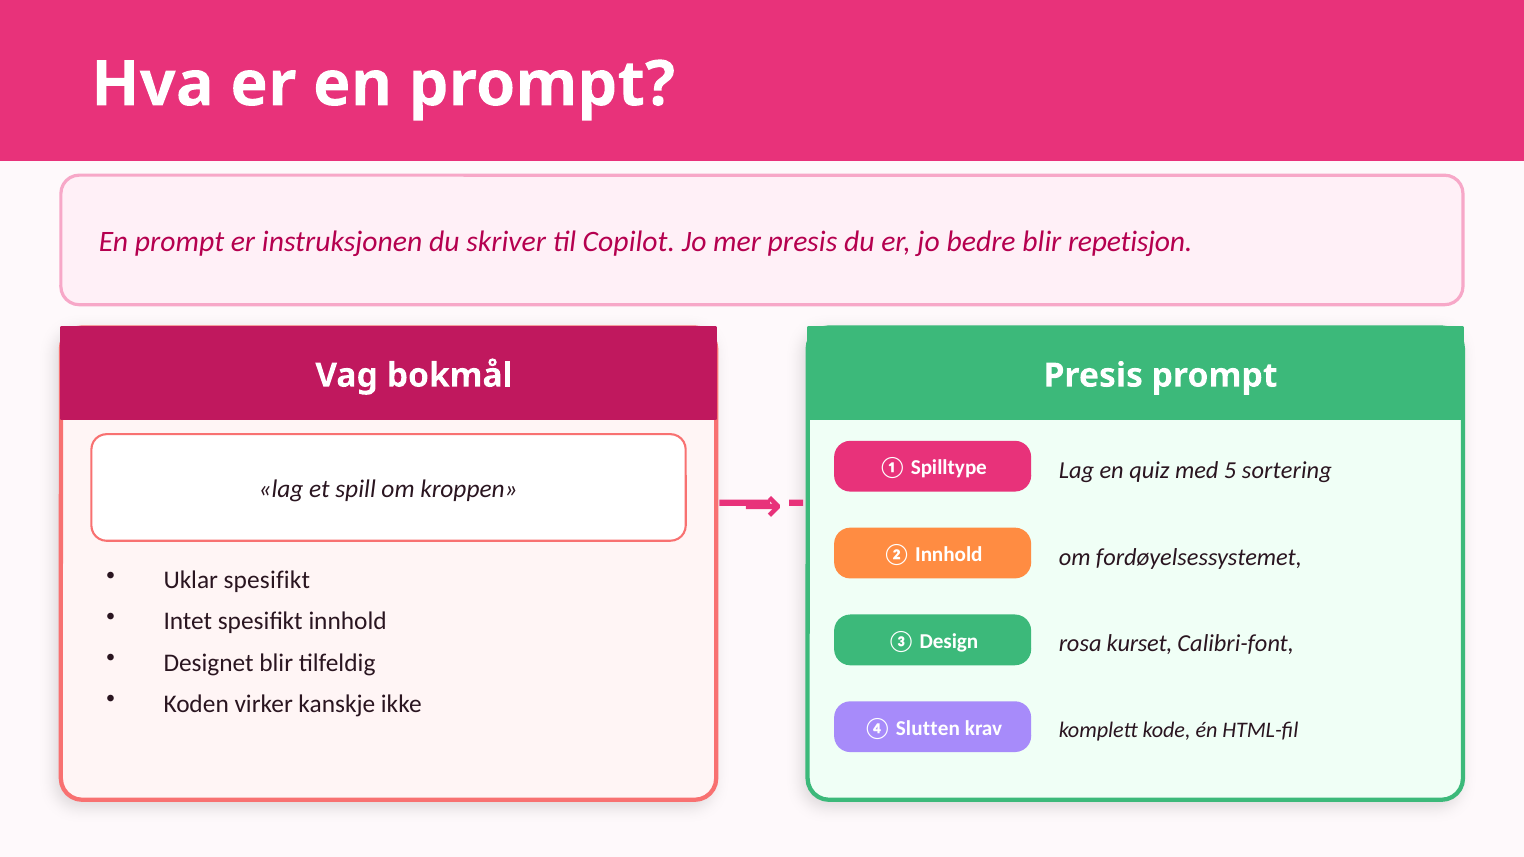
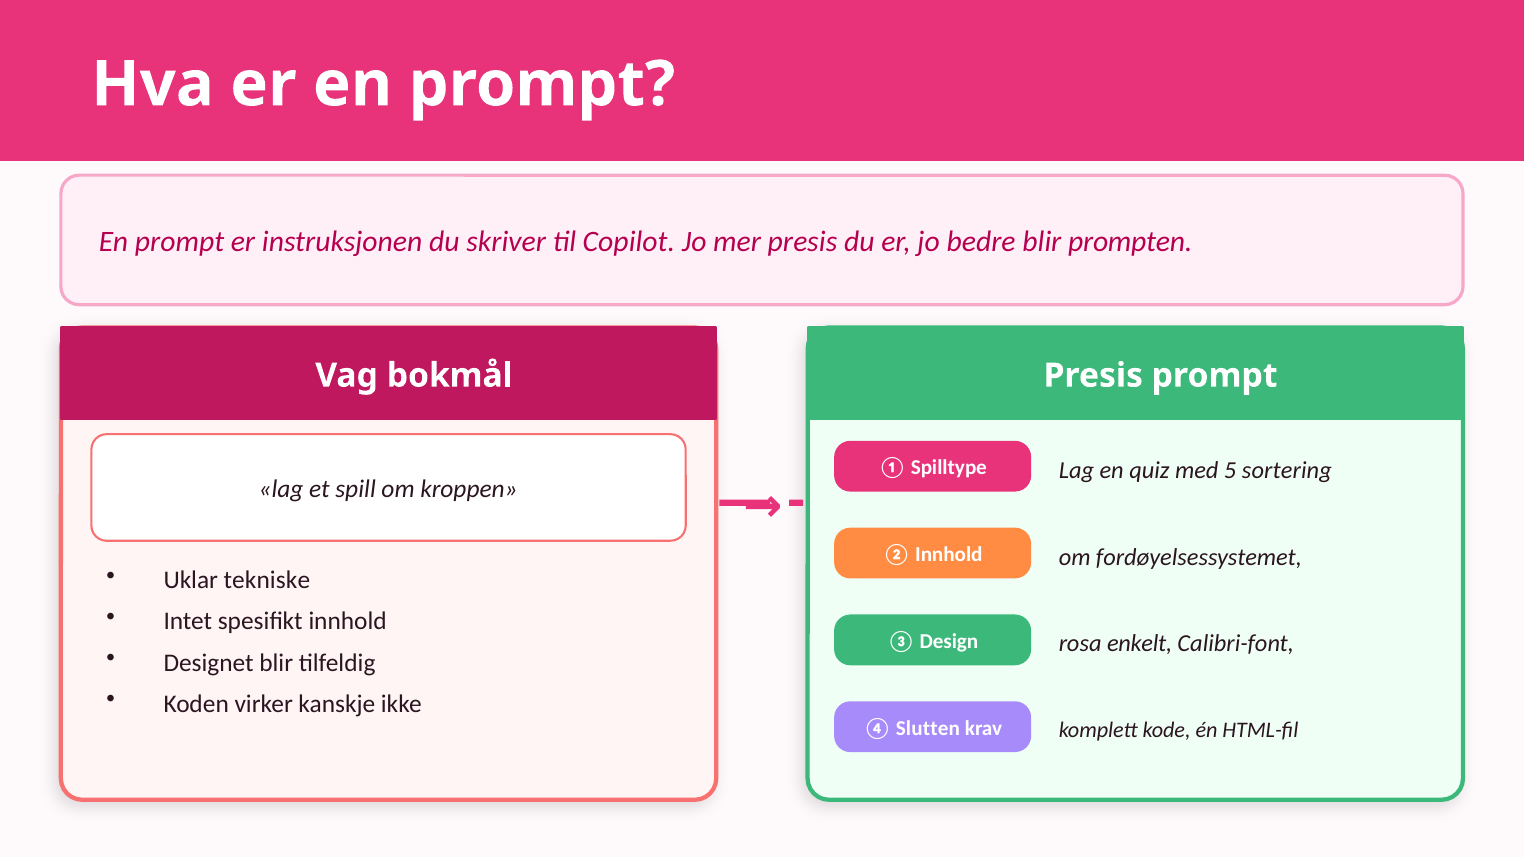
repetisjon: repetisjon -> prompten (1130, 242)
Uklar spesifikt: spesifikt -> tekniske (267, 581)
kurset: kurset -> enkelt (1140, 644)
